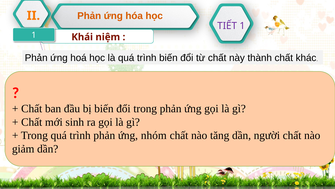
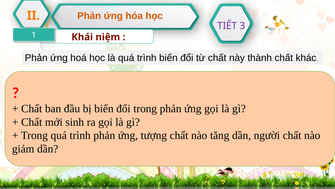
TIẾT 1: 1 -> 3 (242, 26)
nhóm: nhóm -> tượng (154, 135)
